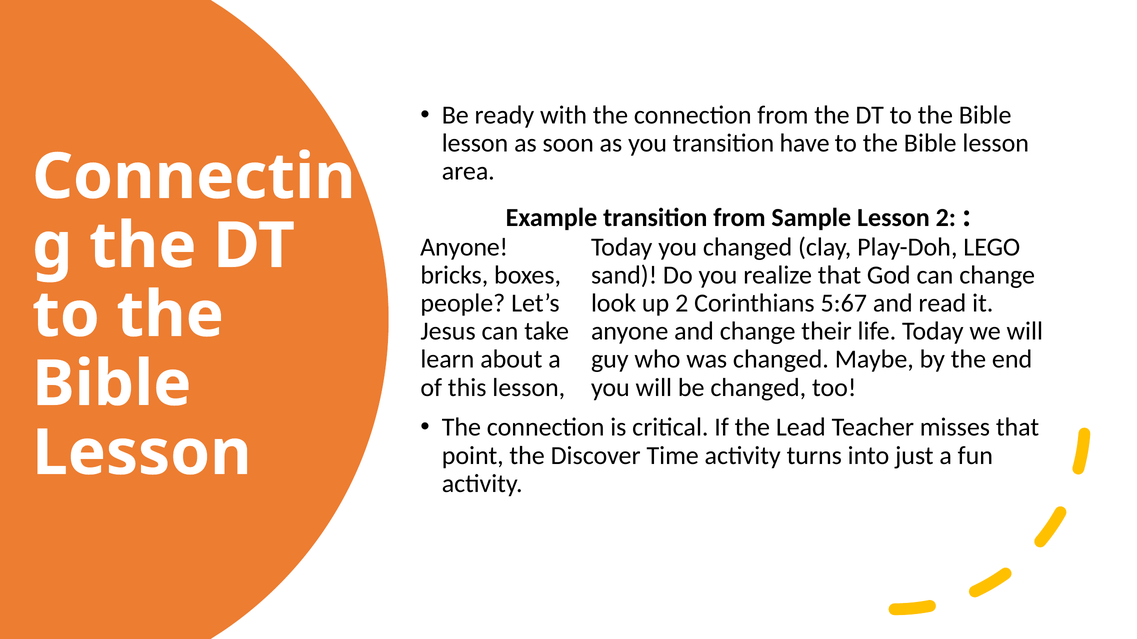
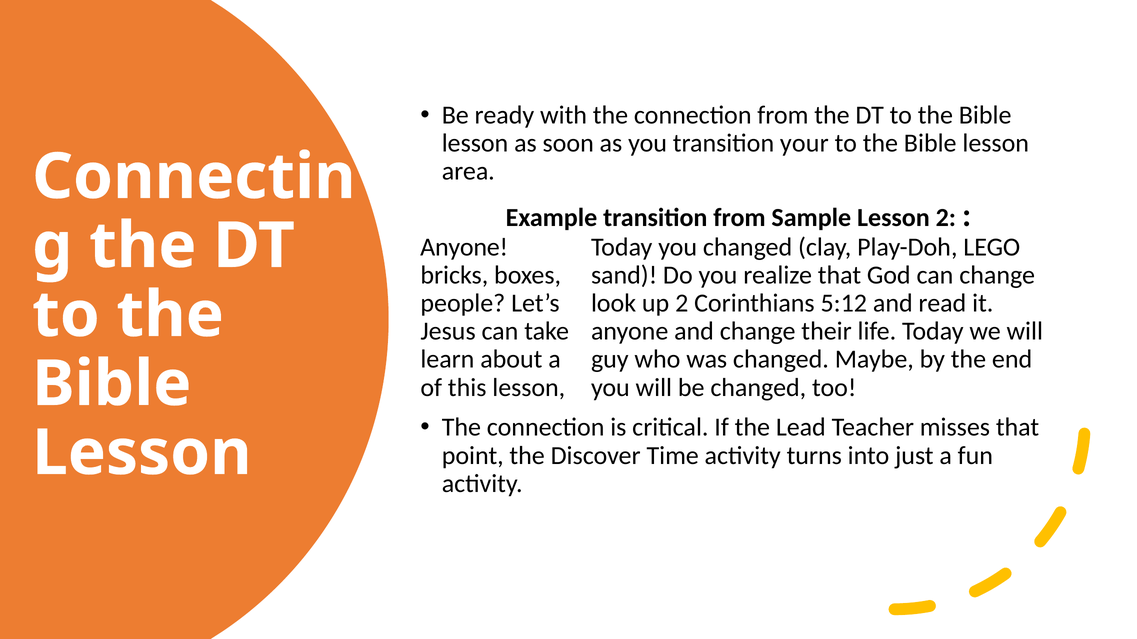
have: have -> your (804, 143)
5:67: 5:67 -> 5:12 (844, 303)
